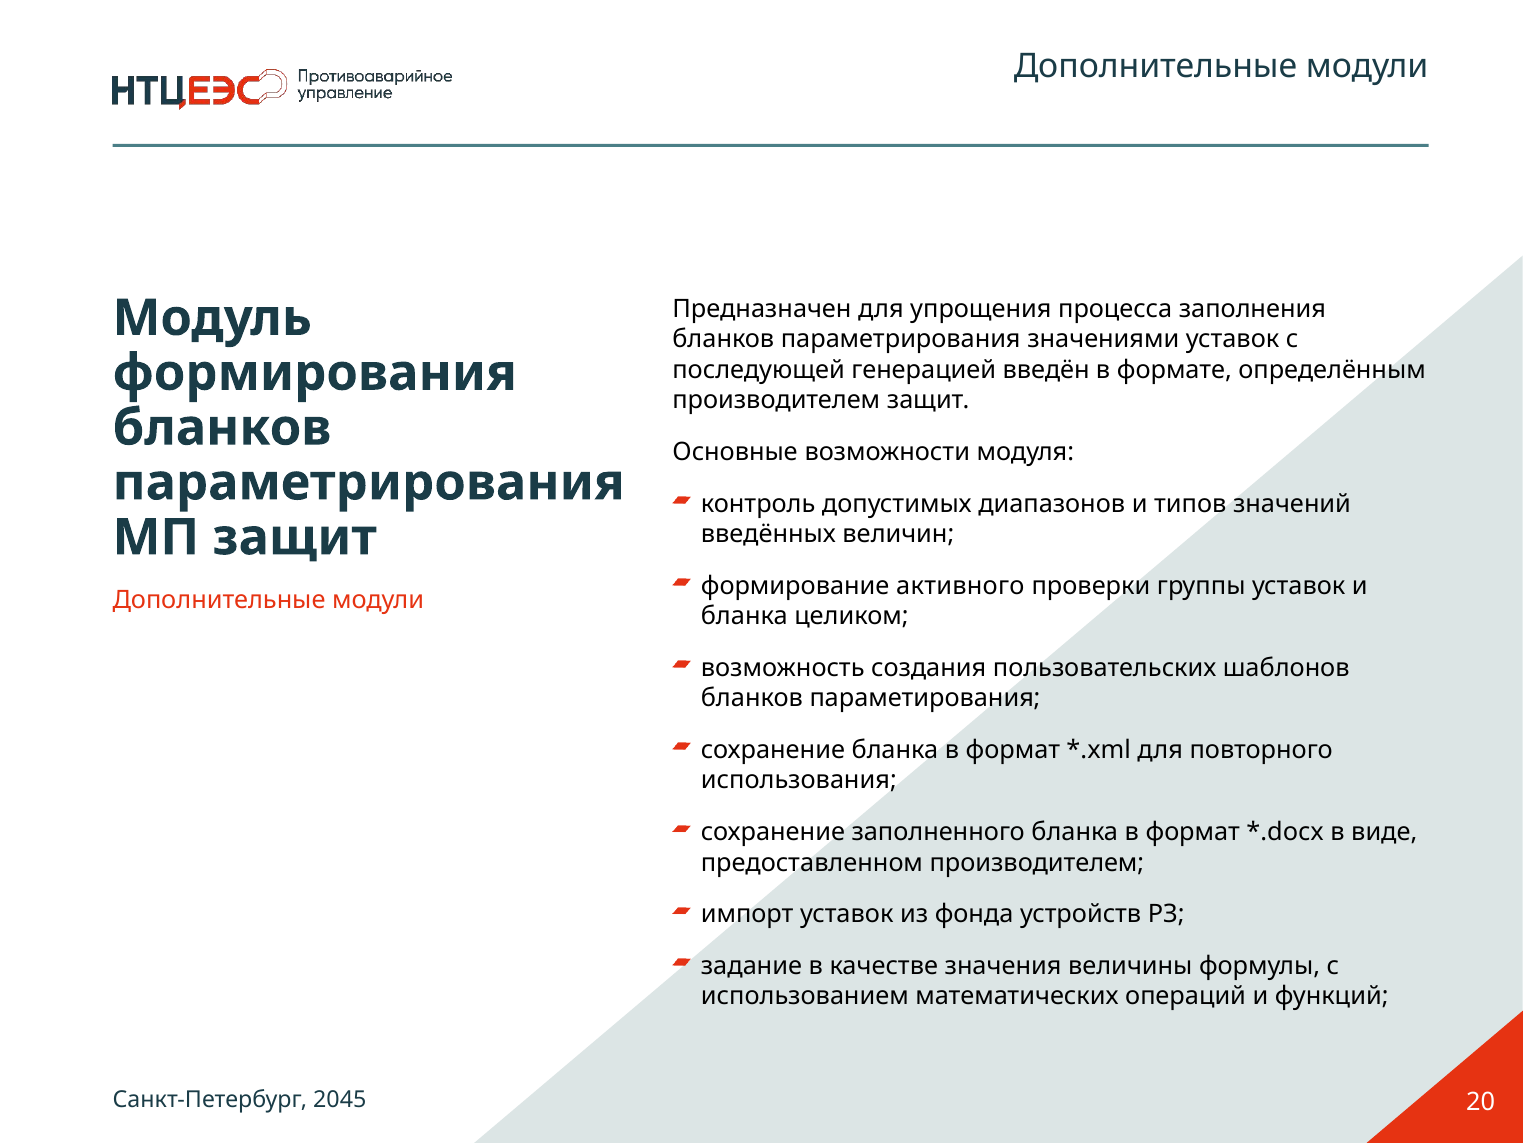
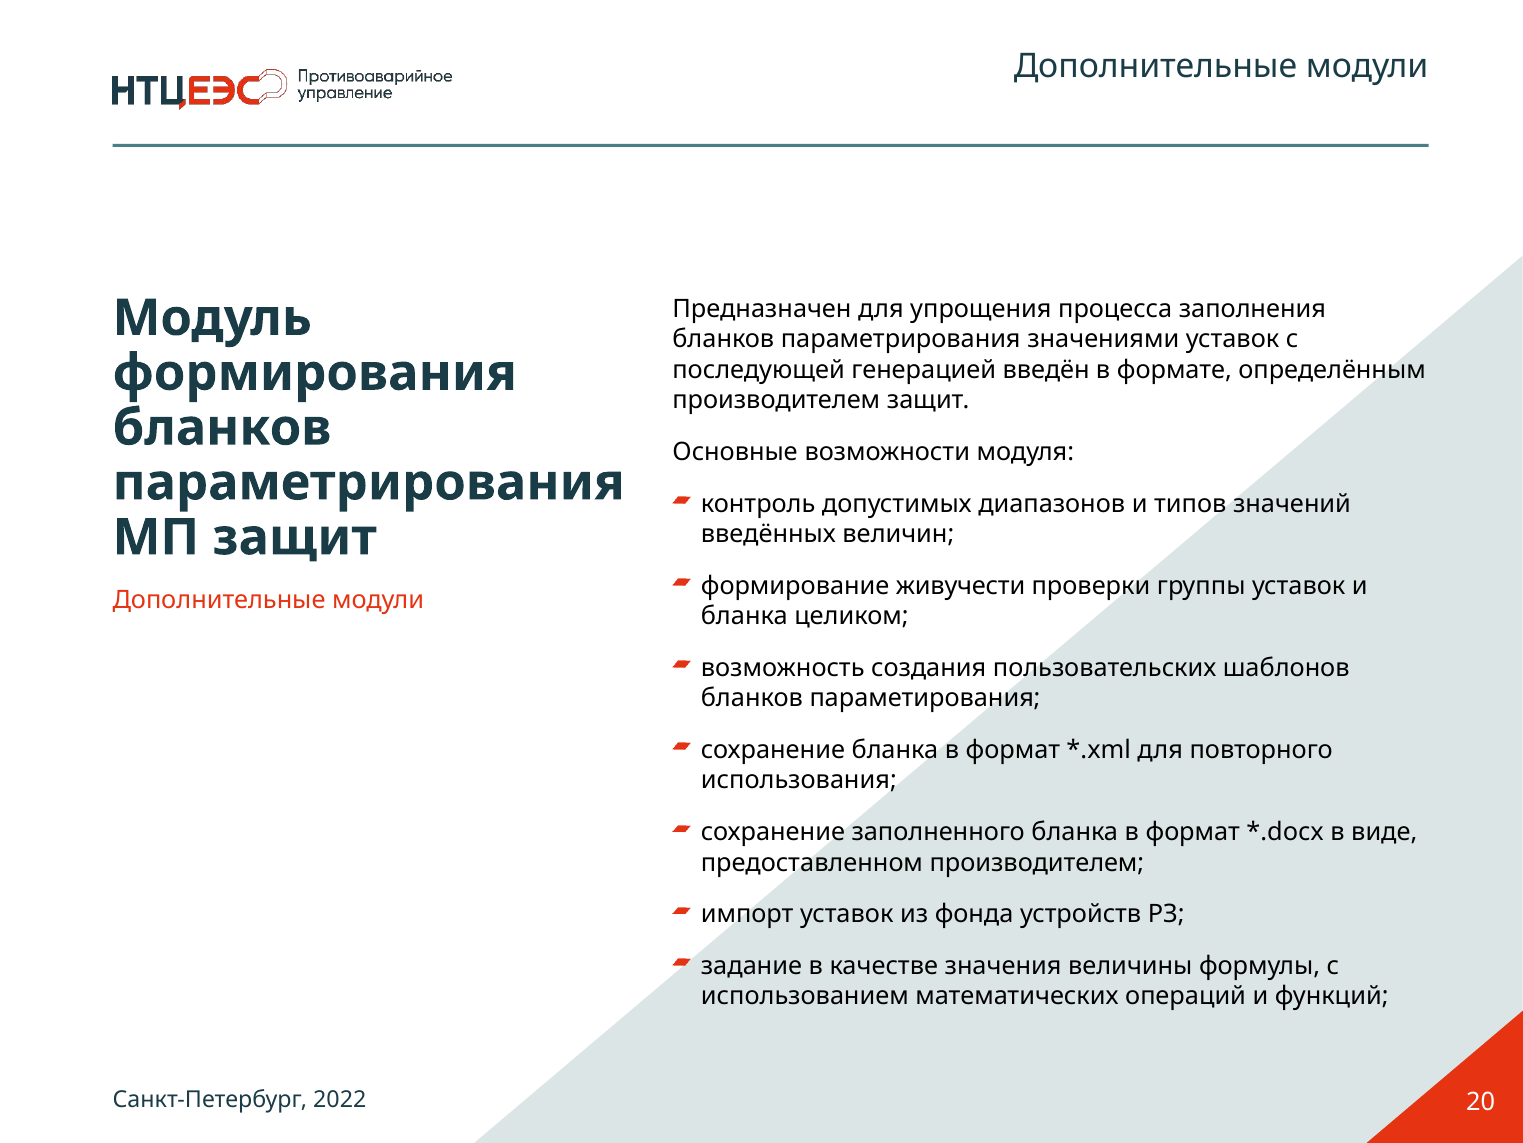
активного: активного -> живучести (961, 585)
2045: 2045 -> 2022 (340, 1099)
